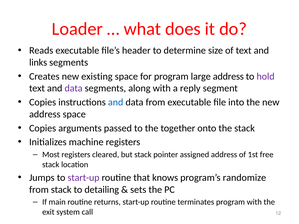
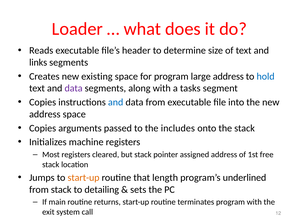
hold colour: purple -> blue (266, 76)
reply: reply -> tasks (190, 88)
together: together -> includes (178, 128)
start-up colour: purple -> orange (84, 178)
knows: knows -> length (165, 178)
randomize: randomize -> underlined (244, 178)
